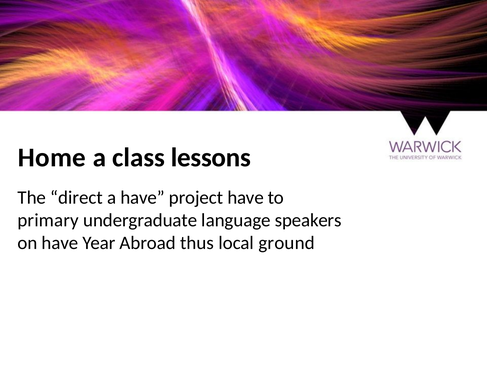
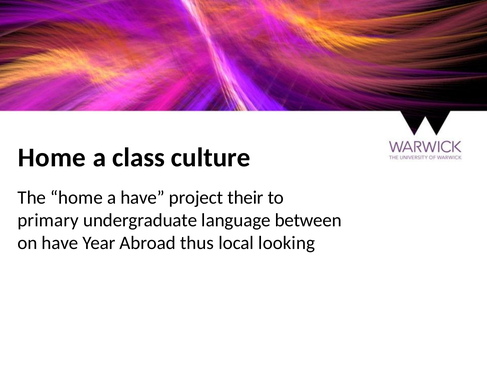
lessons: lessons -> culture (211, 158)
The direct: direct -> home (77, 198)
project have: have -> their (246, 198)
speakers: speakers -> between (308, 220)
ground: ground -> looking (287, 243)
